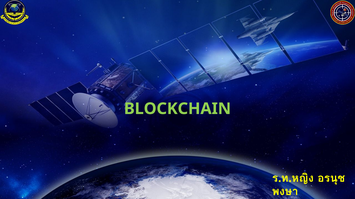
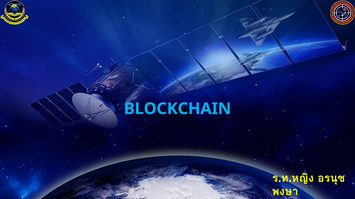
BLOCKCHAIN colour: light green -> light blue (177, 109)
